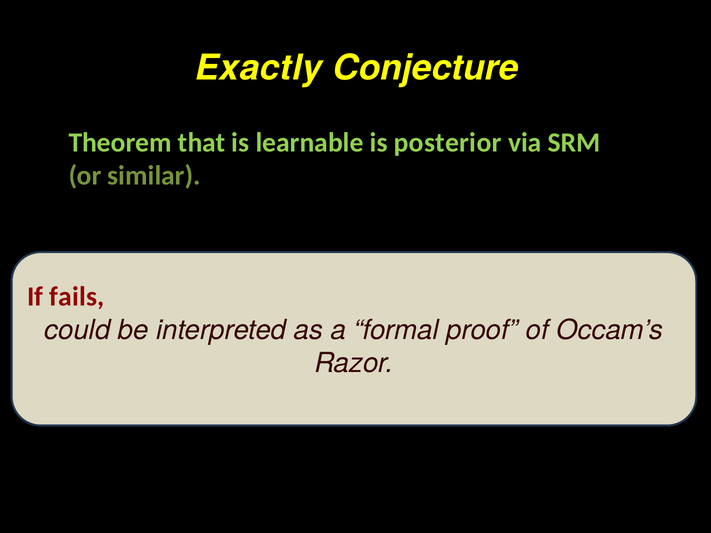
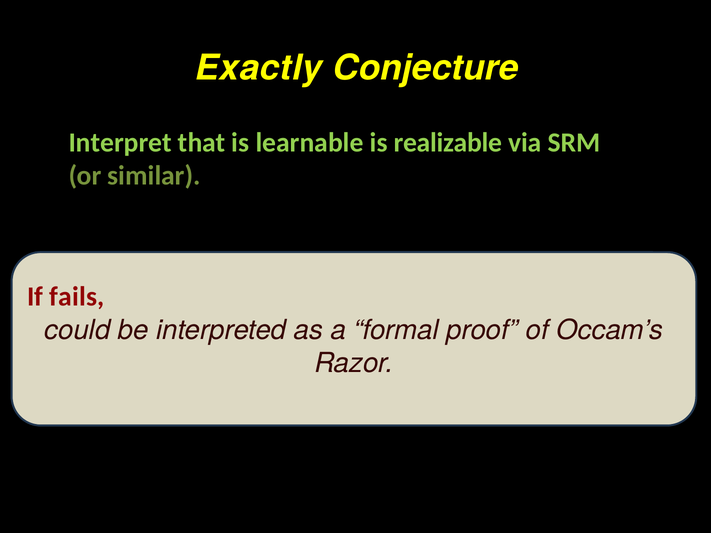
Theorem: Theorem -> Interpret (120, 143)
posterior: posterior -> realizable (448, 143)
